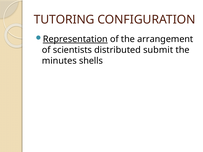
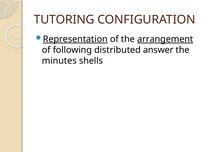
arrangement underline: none -> present (165, 39)
scientists: scientists -> following (72, 50)
submit: submit -> answer (158, 50)
